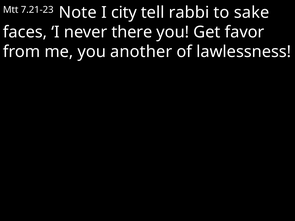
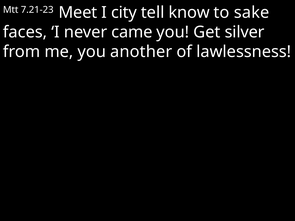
Note: Note -> Meet (78, 12)
rabbi: rabbi -> know (189, 12)
there: there -> came (132, 32)
favor: favor -> silver (245, 32)
